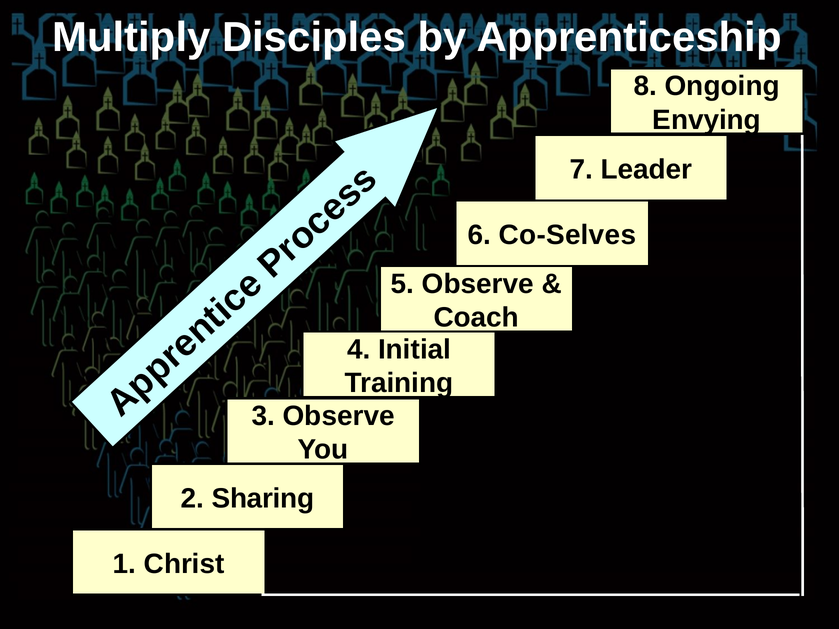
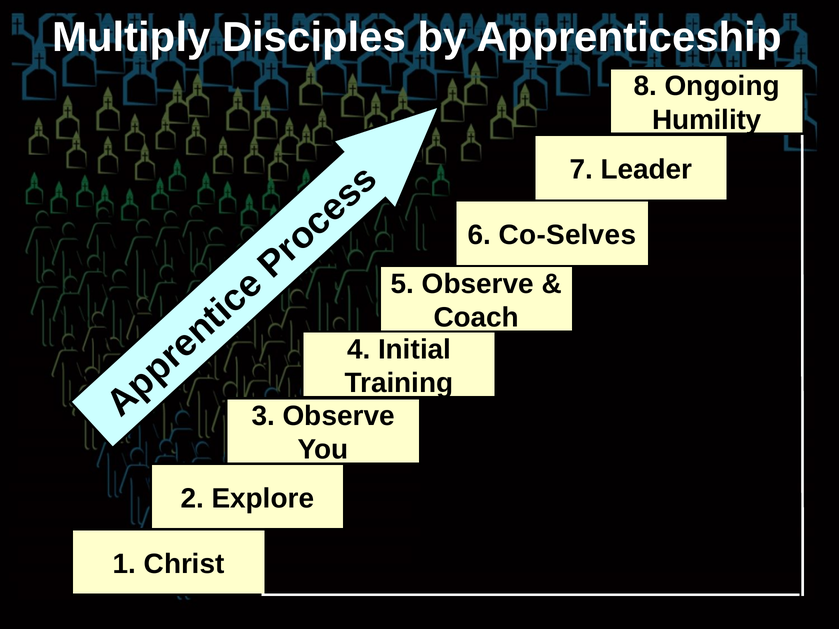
Envying: Envying -> Humility (707, 120)
Sharing: Sharing -> Explore (263, 499)
